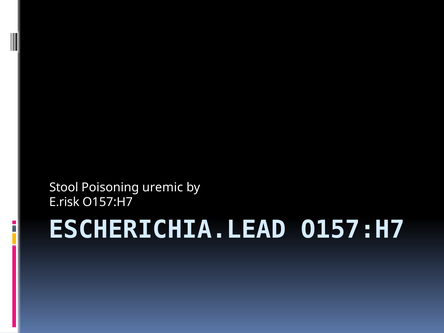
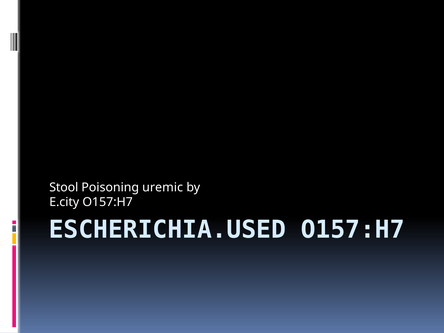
E.risk: E.risk -> E.city (64, 202)
ESCHERICHIA.LEAD: ESCHERICHIA.LEAD -> ESCHERICHIA.USED (167, 230)
